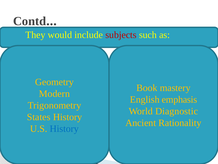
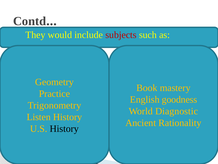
Modern: Modern -> Practice (54, 93)
emphasis: emphasis -> goodness (179, 99)
States: States -> Listen (39, 117)
History colour: blue -> black (64, 128)
